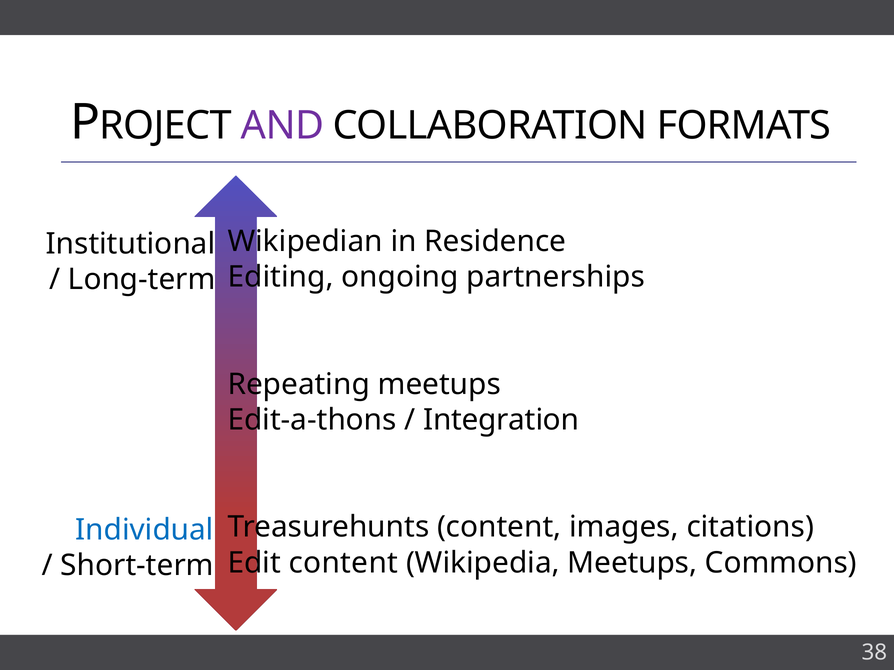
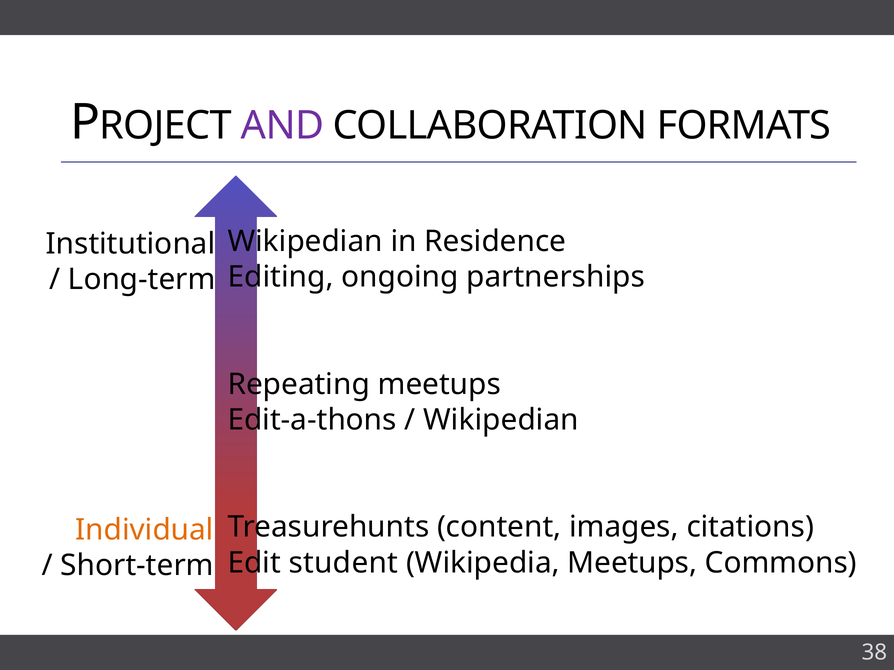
Integration: Integration -> Wikipedian (501, 420)
Individual colour: blue -> orange (144, 530)
Edit content: content -> student (343, 563)
